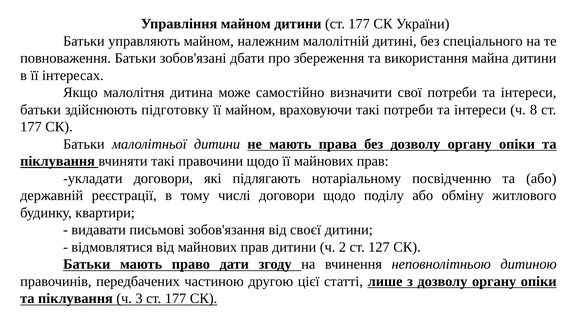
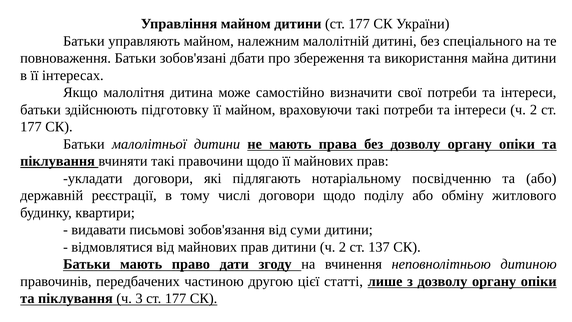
інтереси ч 8: 8 -> 2 (534, 110)
своєї: своєї -> суми (306, 230)
127: 127 -> 137 (379, 247)
